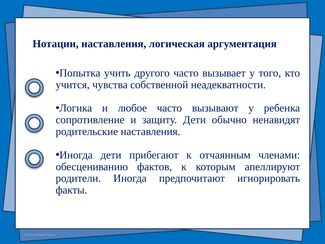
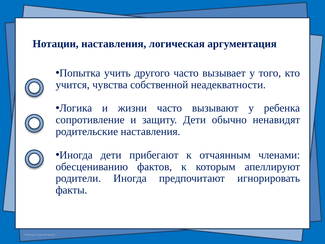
любое: любое -> жизни (132, 108)
